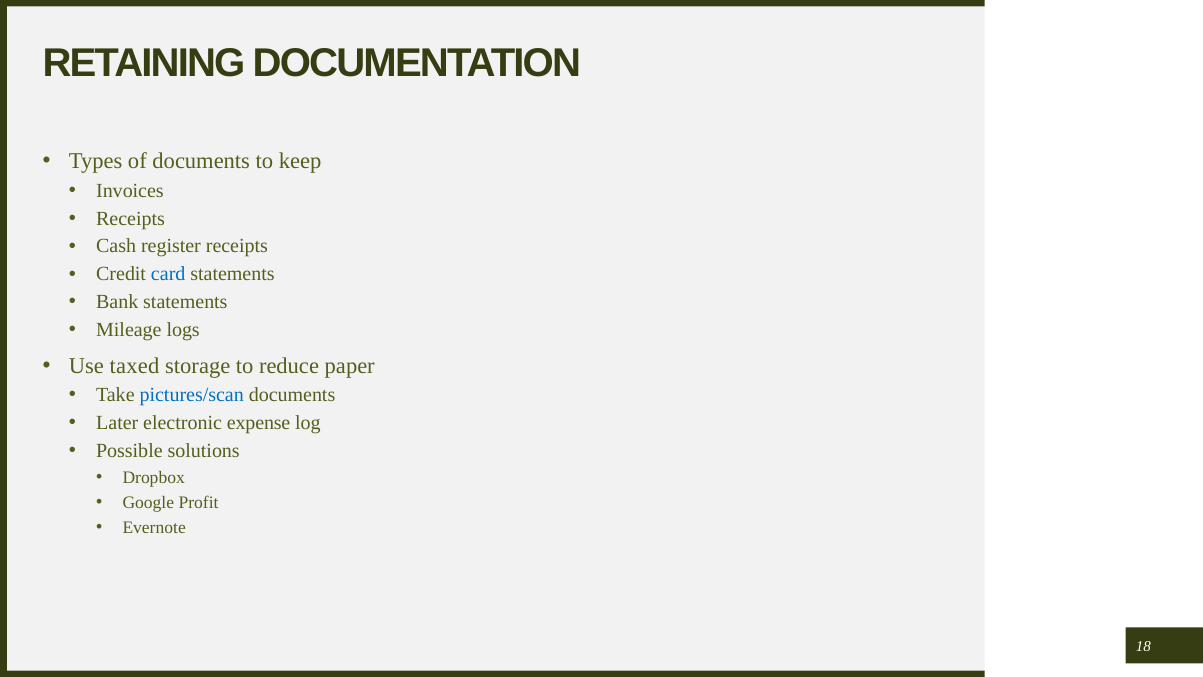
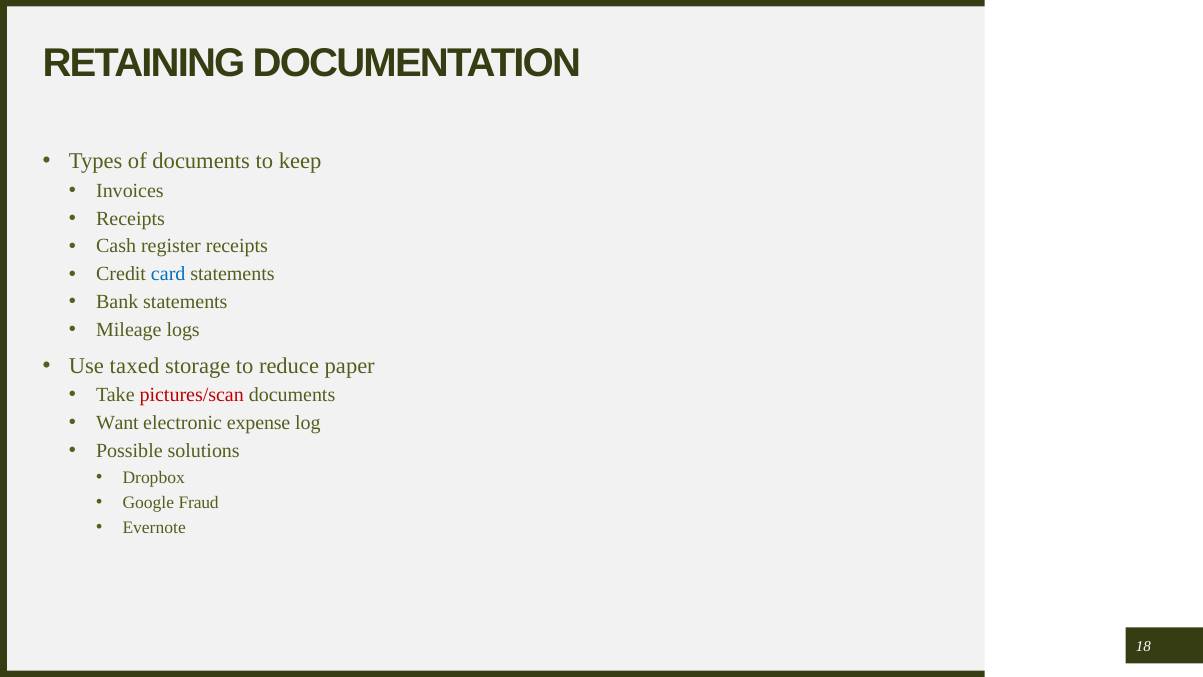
pictures/scan colour: blue -> red (192, 395)
Later: Later -> Want (117, 423)
Profit: Profit -> Fraud (199, 502)
